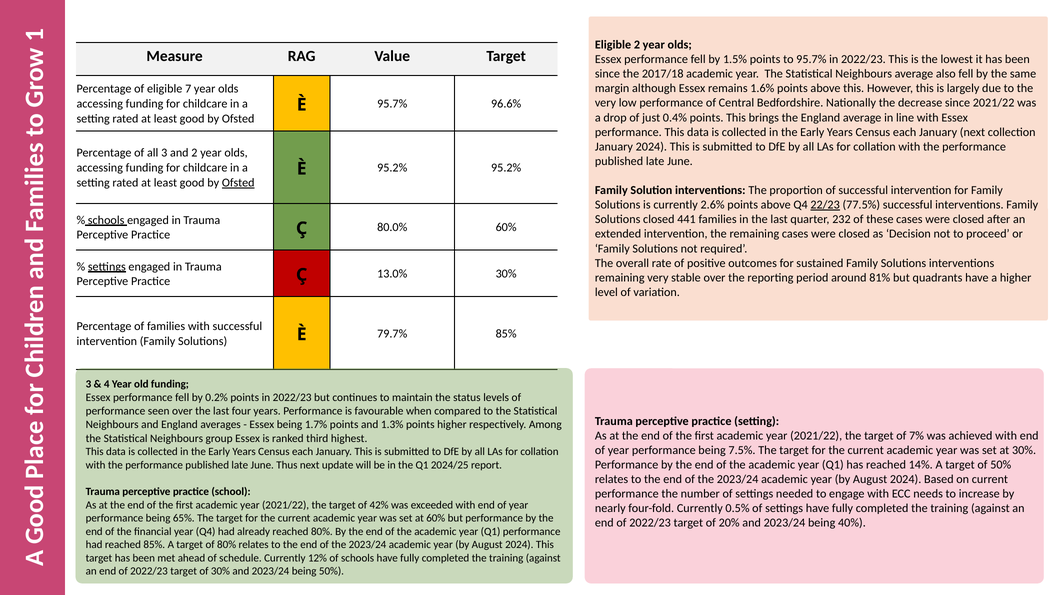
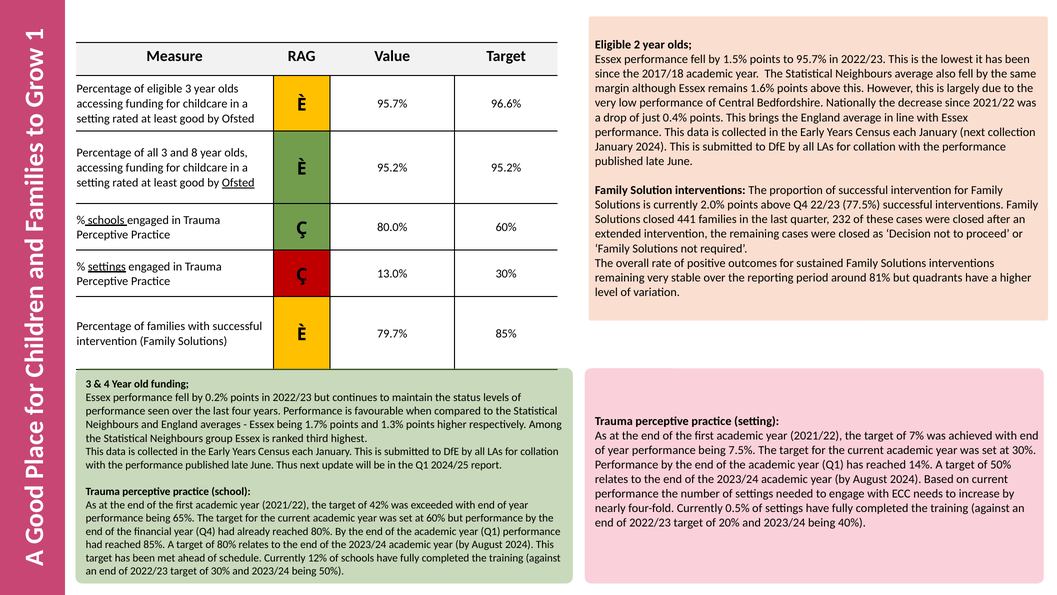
eligible 7: 7 -> 3 (188, 89)
and 2: 2 -> 8 (194, 153)
2.6%: 2.6% -> 2.0% (713, 205)
22/23 underline: present -> none (825, 205)
